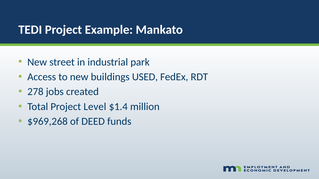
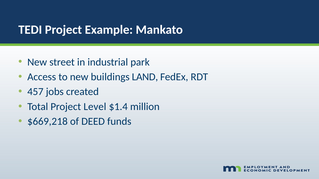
USED: USED -> LAND (145, 77)
278: 278 -> 457 (35, 92)
$969,268: $969,268 -> $669,218 (47, 122)
